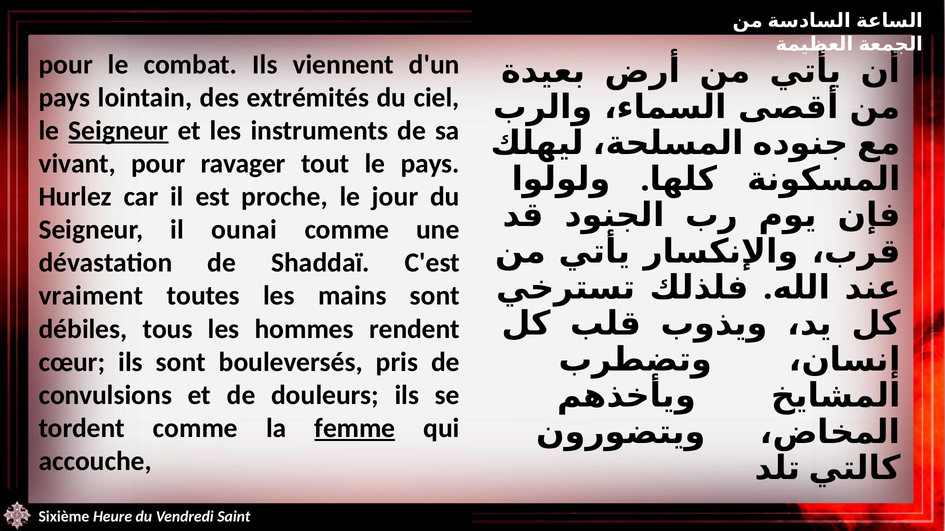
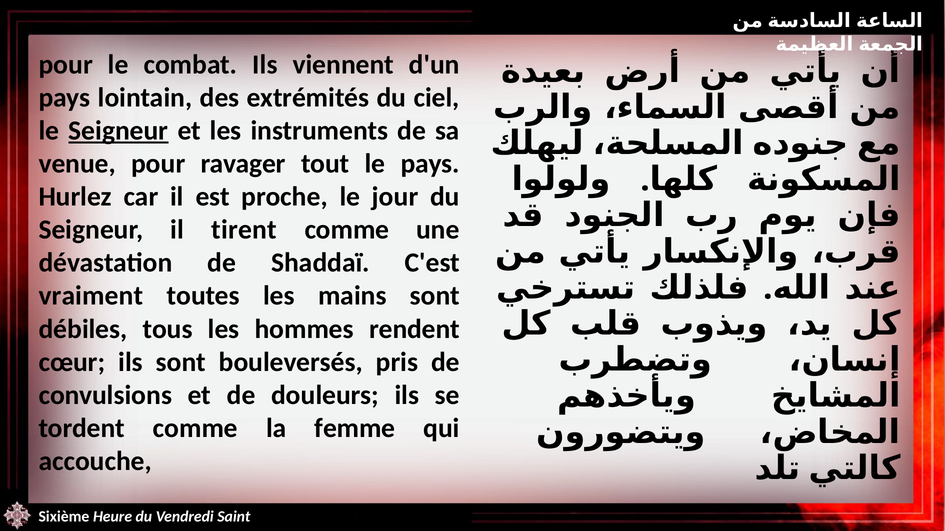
vivant: vivant -> venue (77, 164)
ounai: ounai -> tirent (244, 230)
femme underline: present -> none (355, 429)
